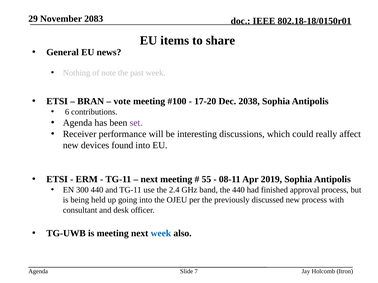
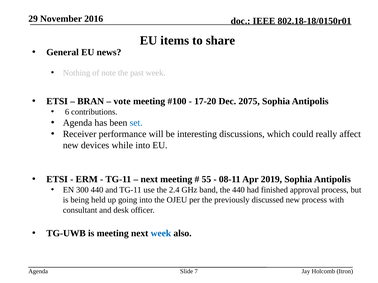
2083: 2083 -> 2016 (94, 19)
2038: 2038 -> 2075 (249, 101)
set colour: purple -> blue (136, 123)
found: found -> while (122, 146)
